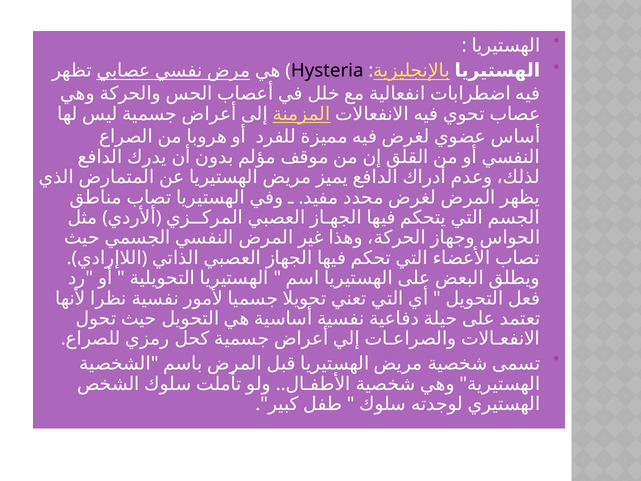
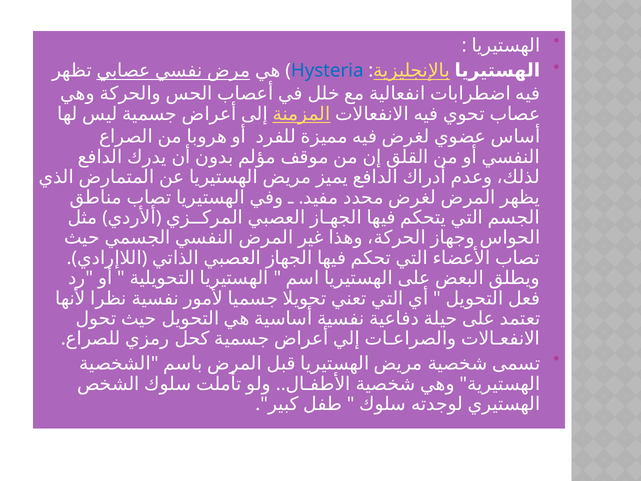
Hysteria colour: black -> blue (327, 71)
